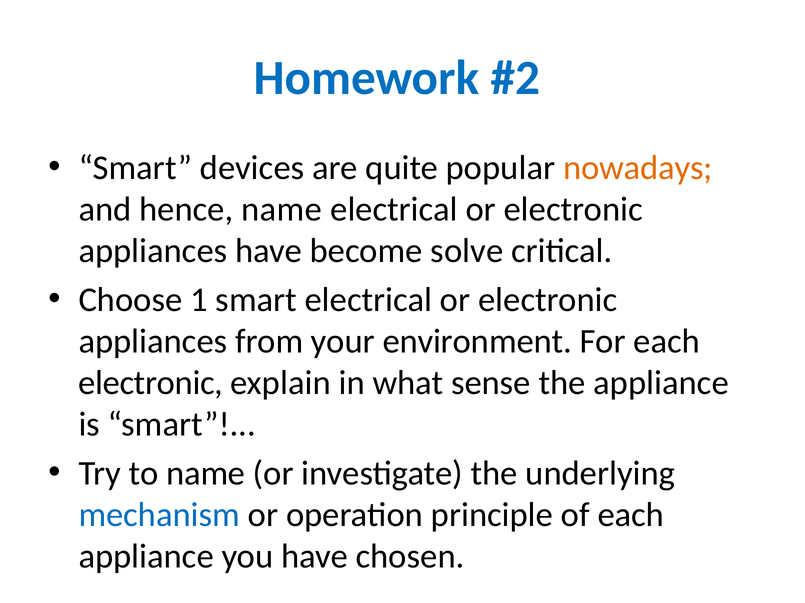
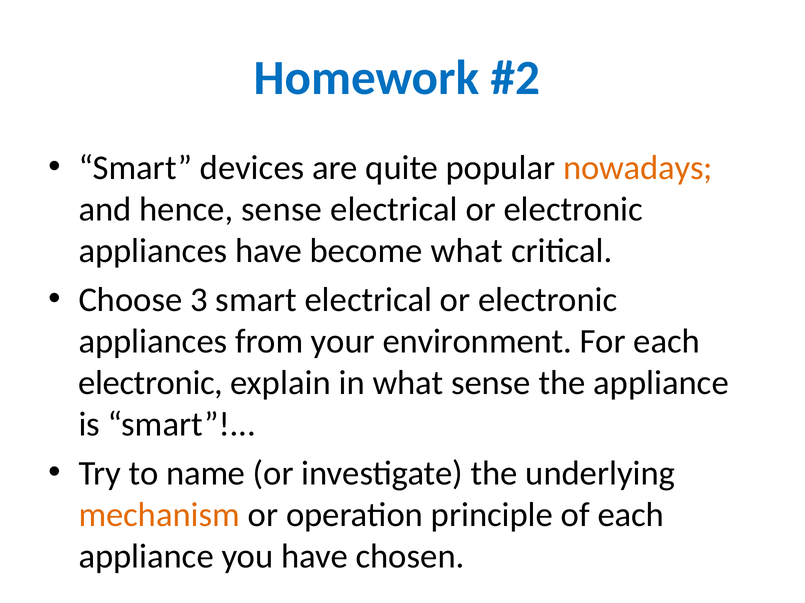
hence name: name -> sense (282, 210)
become solve: solve -> what (467, 251)
1: 1 -> 3 (199, 300)
mechanism colour: blue -> orange (159, 515)
